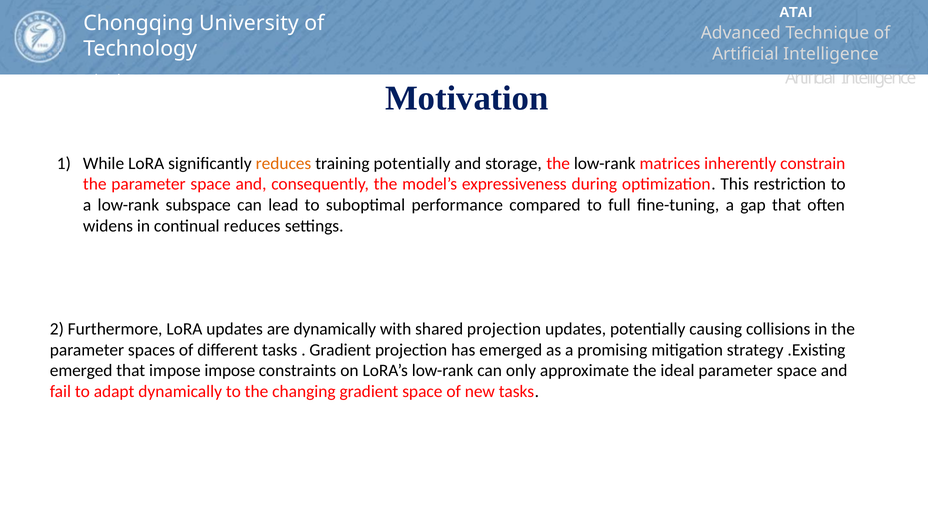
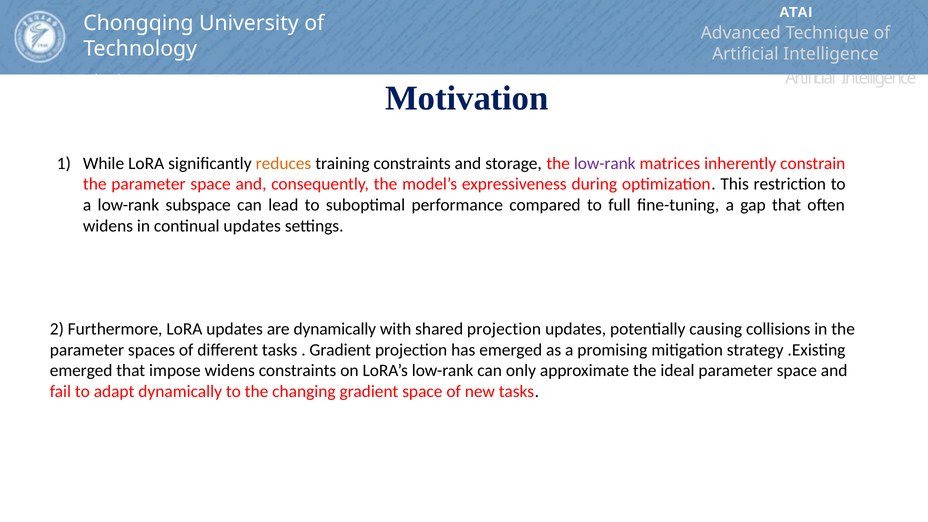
training potentially: potentially -> constraints (412, 163)
low-rank colour: black -> purple (605, 163)
continual reduces: reduces -> updates (252, 226)
impose impose: impose -> widens (230, 371)
